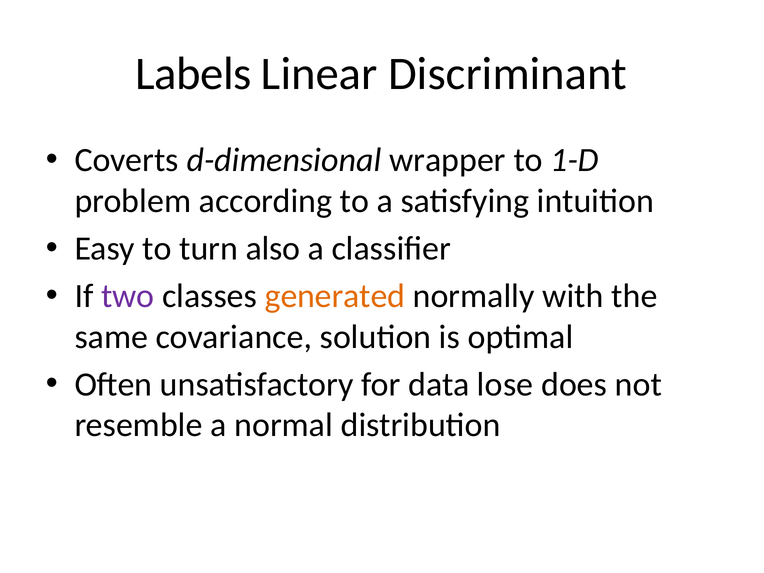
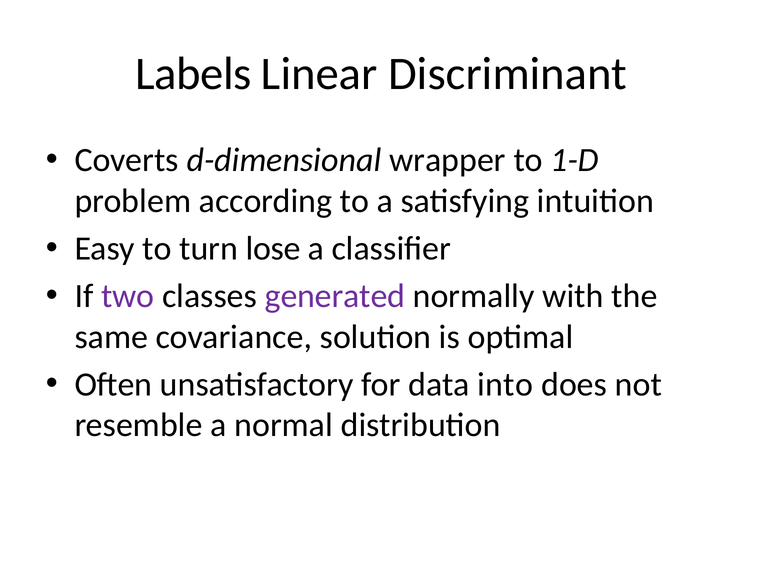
also: also -> lose (273, 249)
generated colour: orange -> purple (335, 296)
lose: lose -> into (505, 384)
